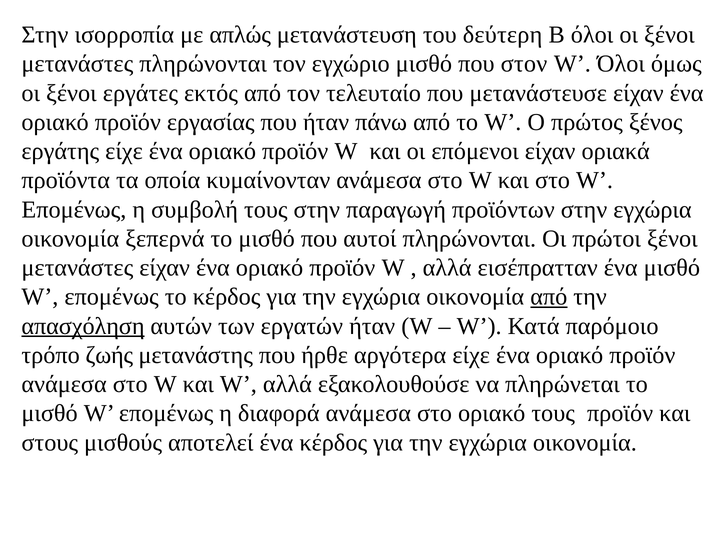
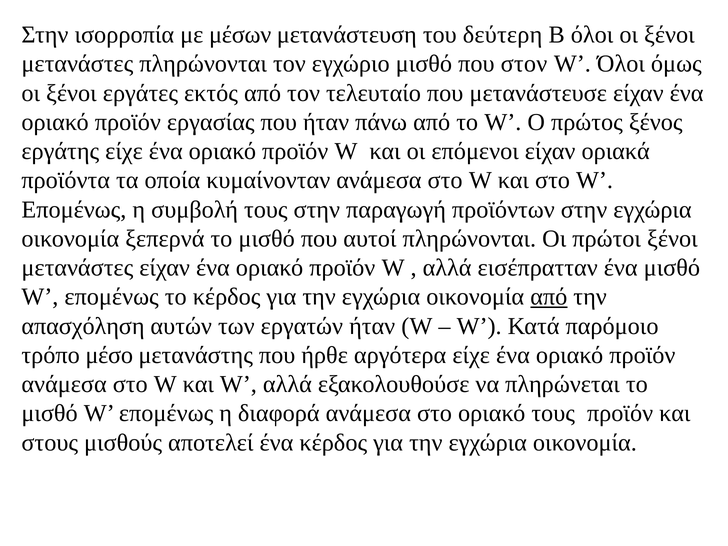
απλώς: απλώς -> μέσων (240, 35)
απασχόληση underline: present -> none (83, 326)
ζωής: ζωής -> μέσο (109, 355)
